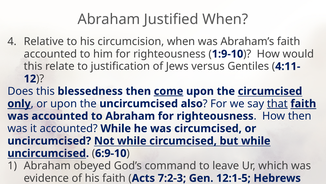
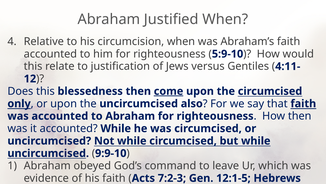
1:9-10: 1:9-10 -> 5:9-10 (228, 54)
that underline: present -> none (277, 103)
6:9-10: 6:9-10 -> 9:9-10 (111, 153)
